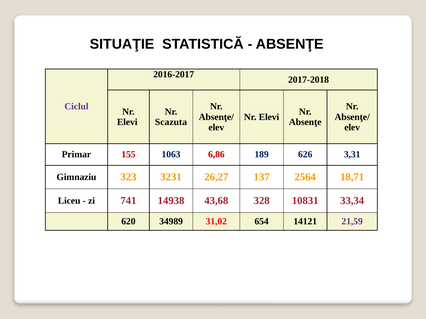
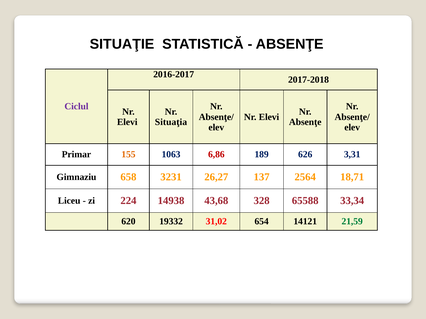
Scazuta: Scazuta -> Situaţia (171, 122)
155 colour: red -> orange (128, 155)
323: 323 -> 658 (128, 177)
741: 741 -> 224 (128, 201)
10831: 10831 -> 65588 (305, 201)
34989: 34989 -> 19332 (171, 222)
21,59 colour: purple -> green (352, 222)
